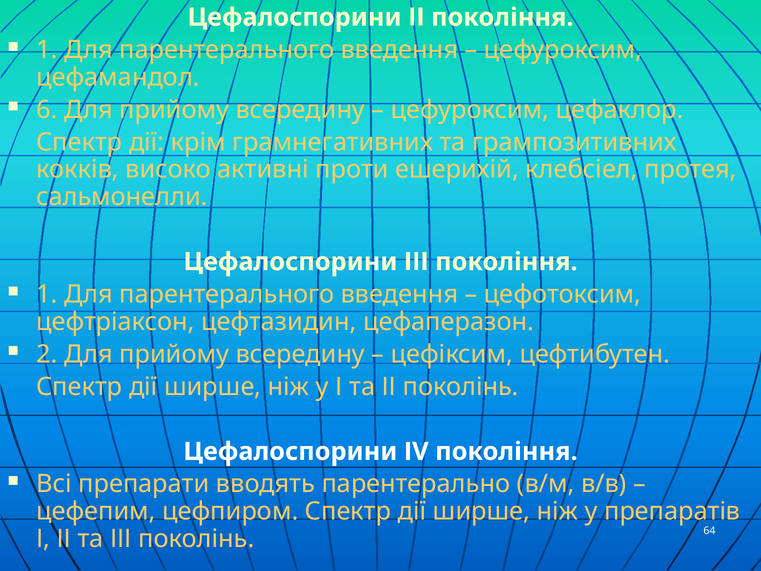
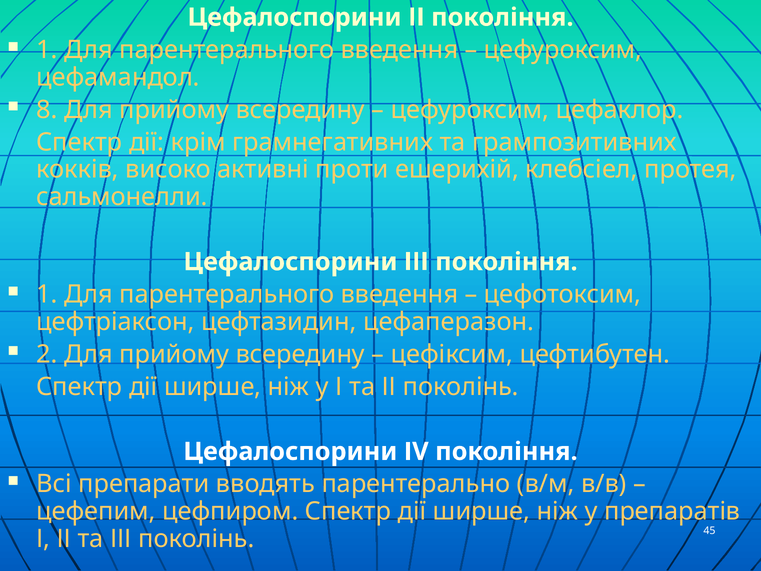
6: 6 -> 8 (47, 110)
64: 64 -> 45 (709, 530)
